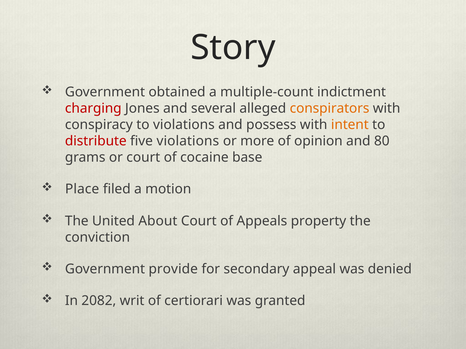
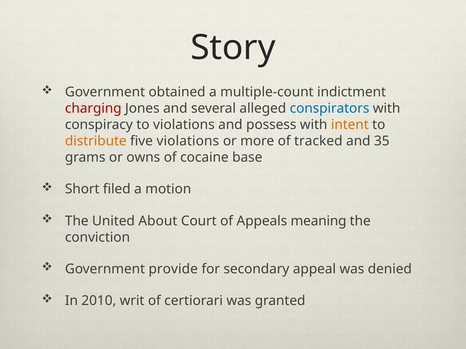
conspirators colour: orange -> blue (330, 109)
distribute colour: red -> orange (96, 141)
opinion: opinion -> tracked (318, 141)
80: 80 -> 35 (382, 141)
or court: court -> owns (143, 158)
Place: Place -> Short (82, 189)
property: property -> meaning (319, 221)
2082: 2082 -> 2010 (99, 301)
